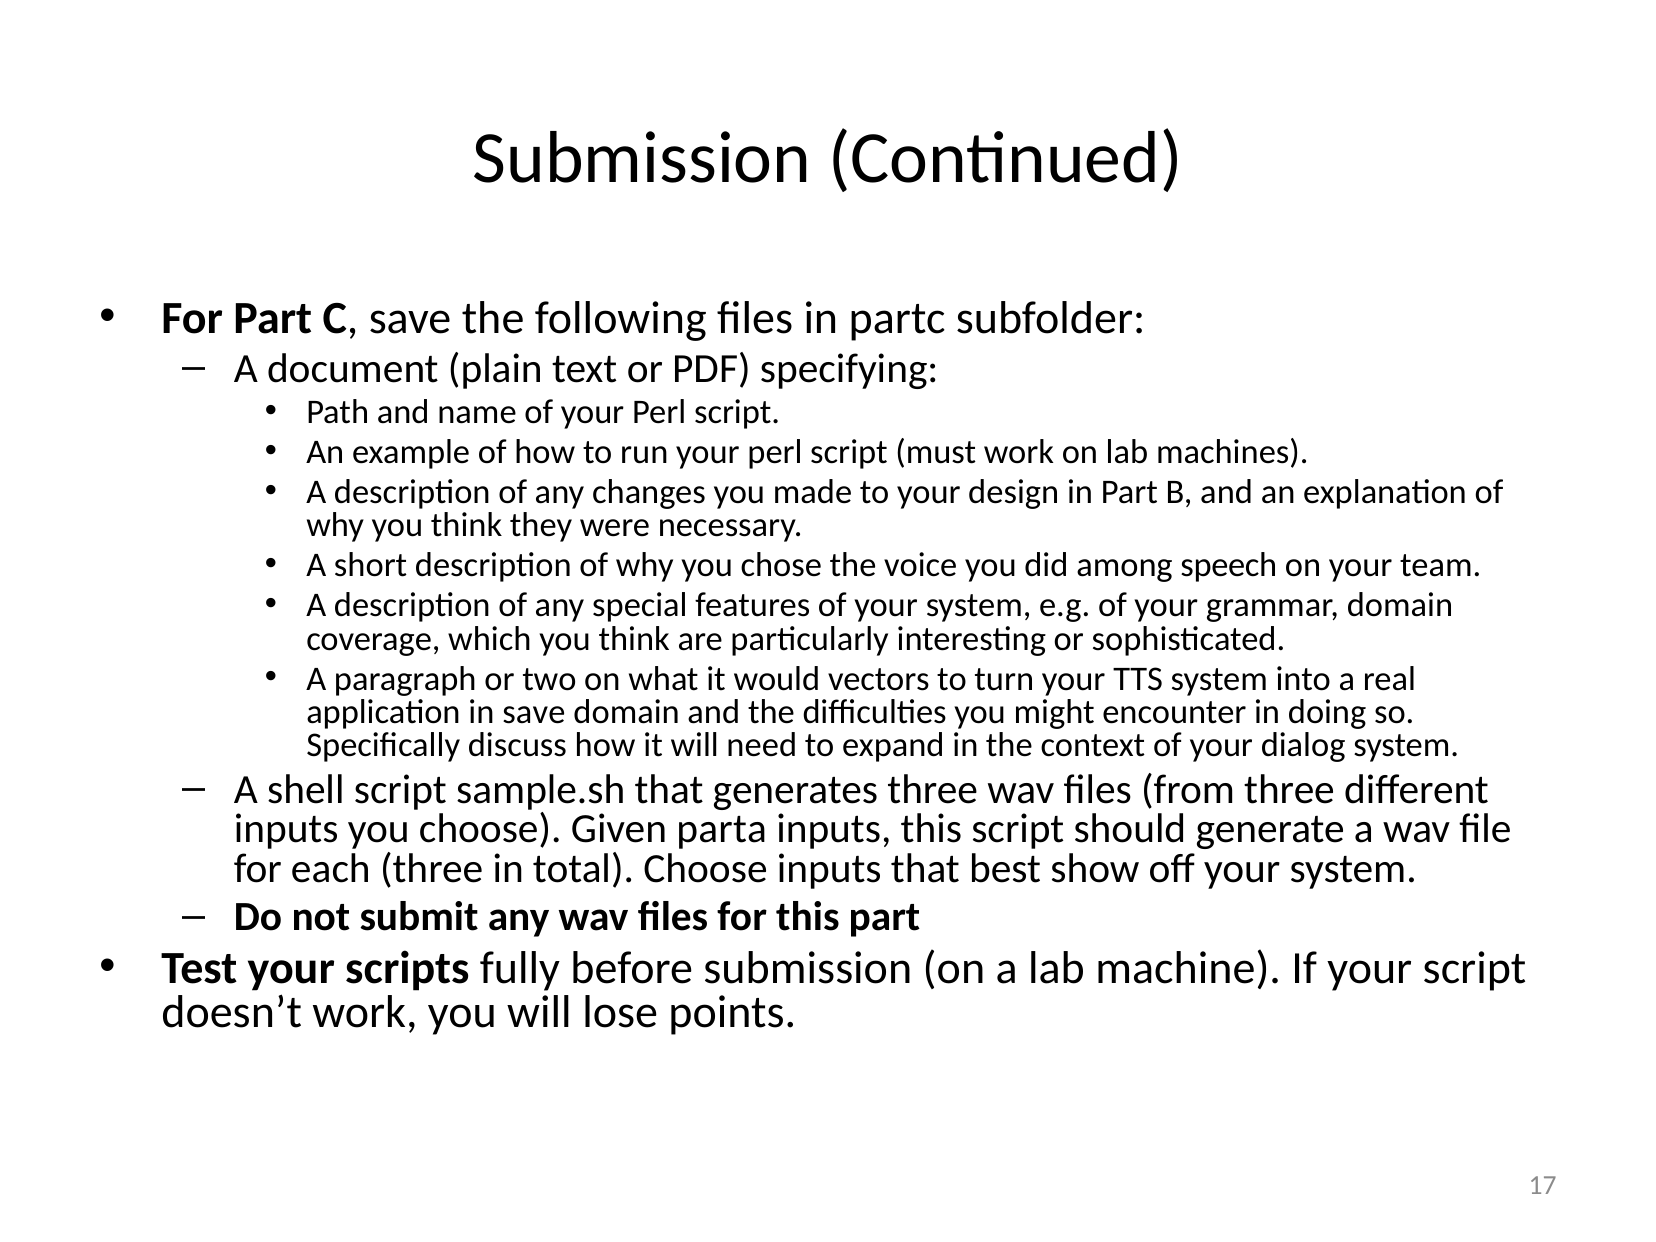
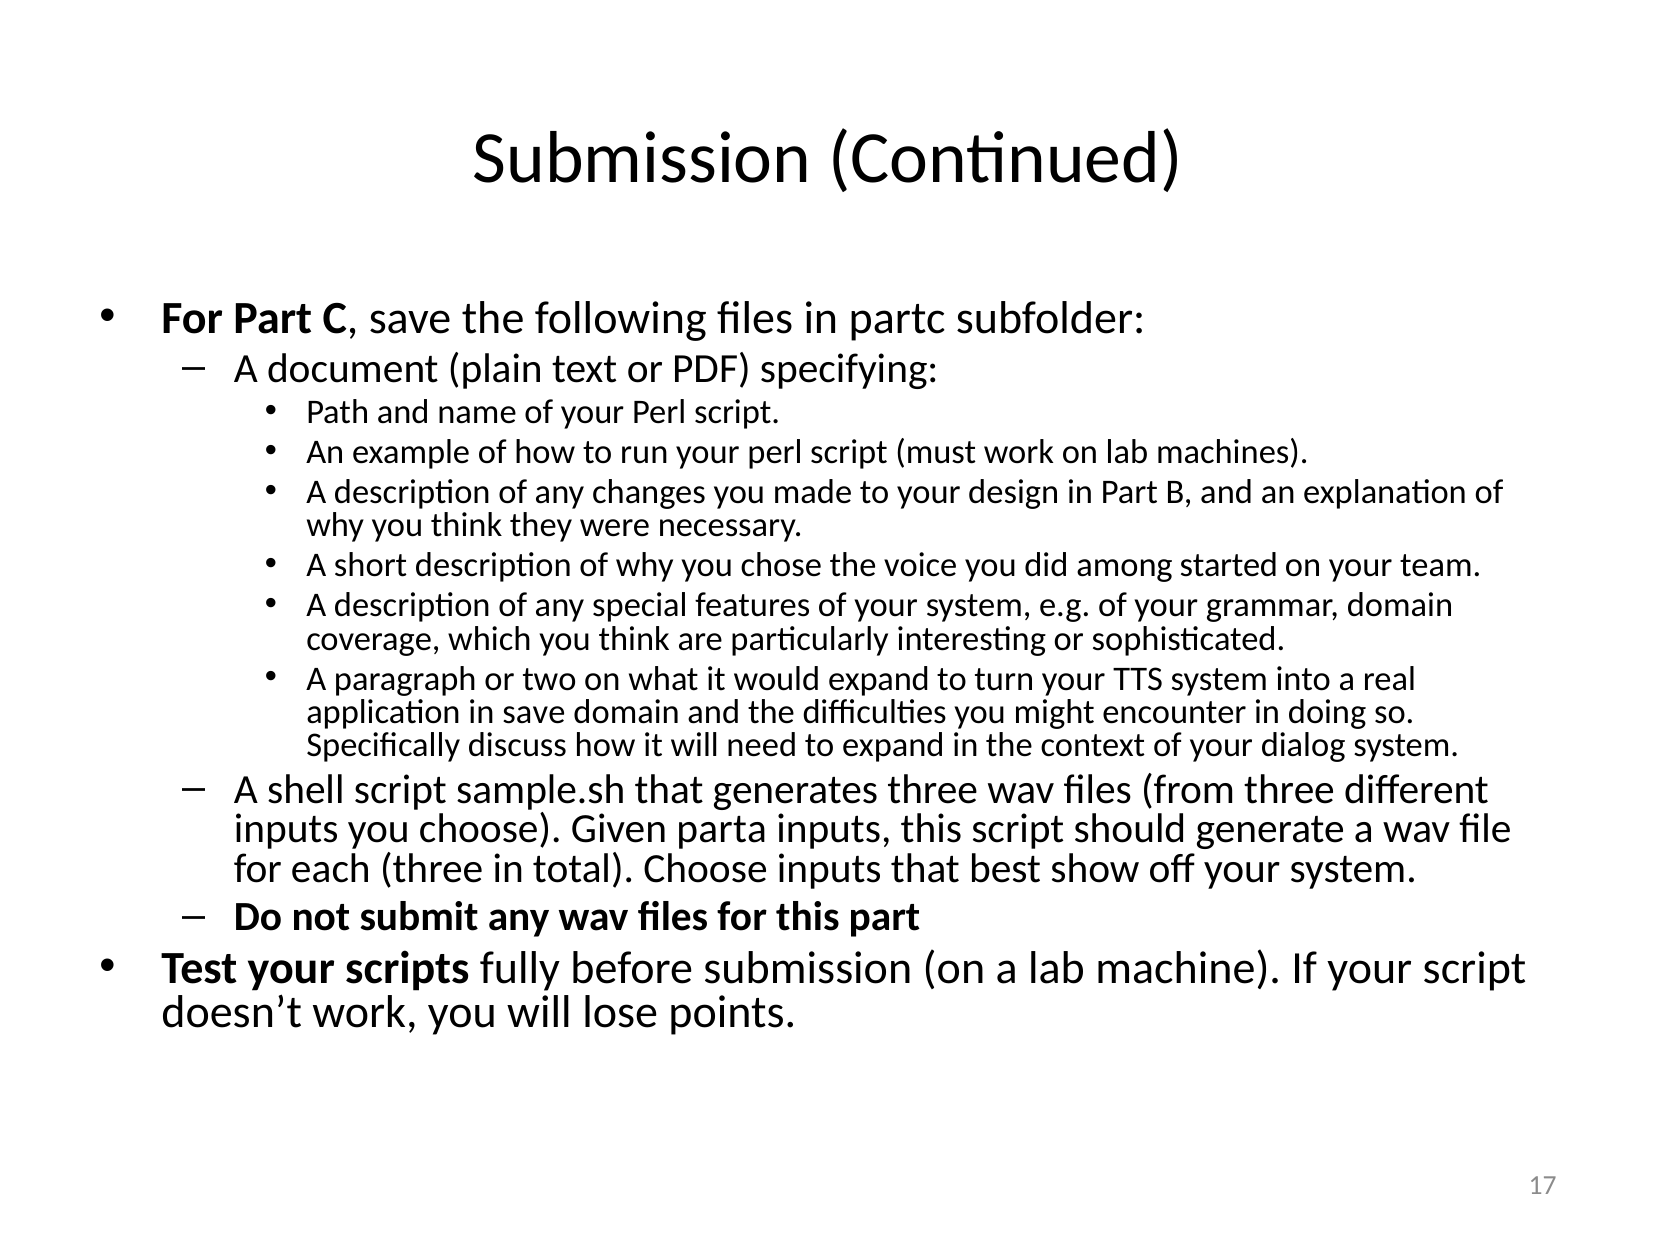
speech: speech -> started (1229, 566)
would vectors: vectors -> expand (879, 679)
